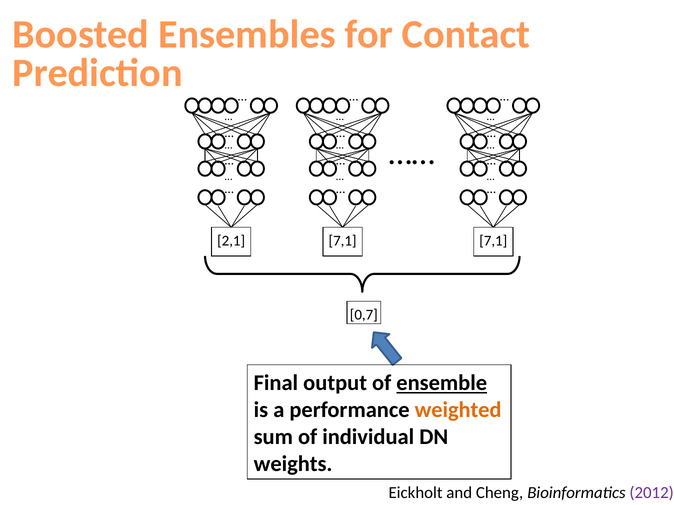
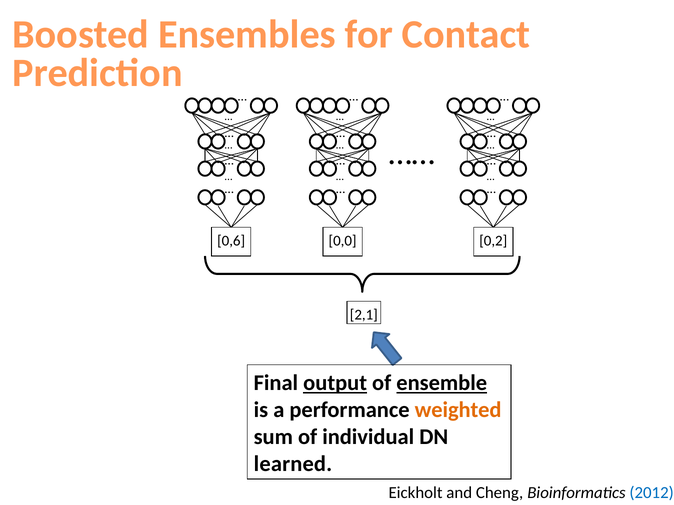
2,1: 2,1 -> 0,6 (231, 241)
7,1: 7,1 -> 0,0 (343, 241)
7,1: 7,1 -> 0,2 (493, 241)
0,7: 0,7 -> 2,1 (364, 315)
output underline: none -> present (335, 383)
weights: weights -> learned (293, 464)
2012 colour: purple -> blue (652, 493)
